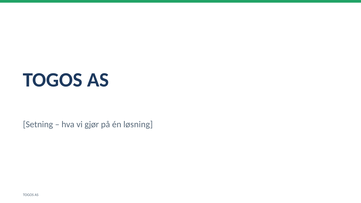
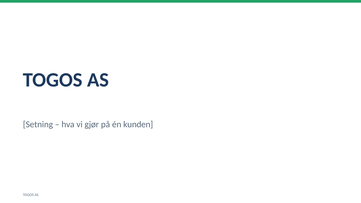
løsning: løsning -> kunden (138, 124)
